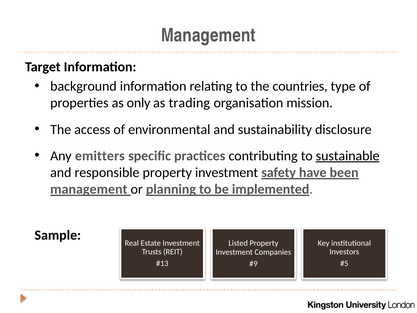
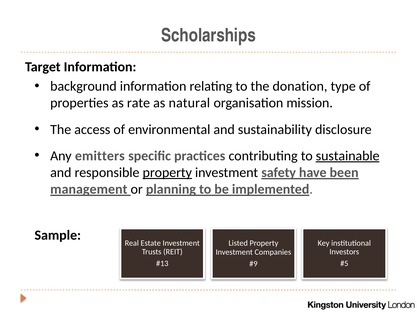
Management: Management -> Scholarships (208, 35)
countries: countries -> donation (300, 86)
only: only -> rate (139, 103)
trading: trading -> natural (189, 103)
property underline: none -> present (167, 172)
